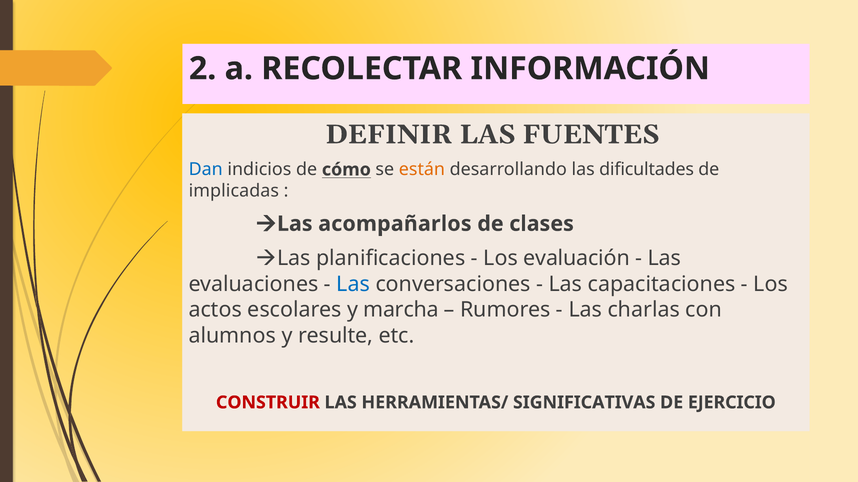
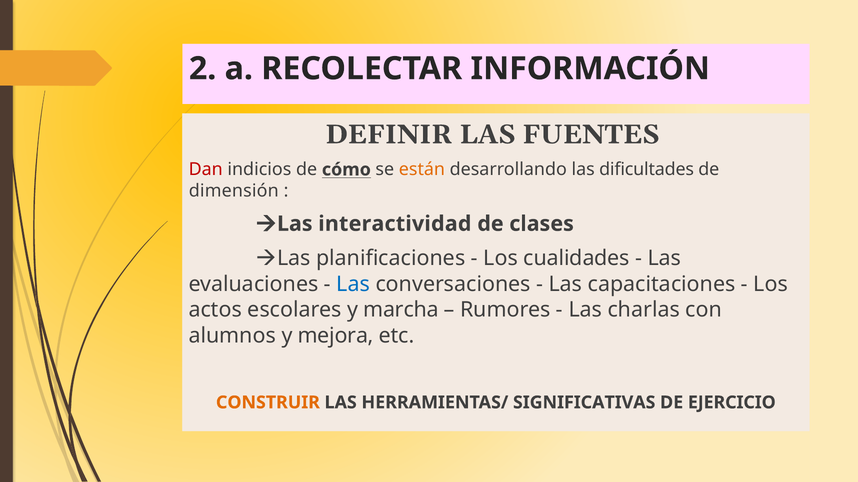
Dan colour: blue -> red (206, 170)
implicadas: implicadas -> dimensión (234, 191)
acompañarlos: acompañarlos -> interactividad (395, 224)
evaluación: evaluación -> cualidades (577, 259)
resulte: resulte -> mejora (336, 336)
CONSTRUIR colour: red -> orange (268, 403)
